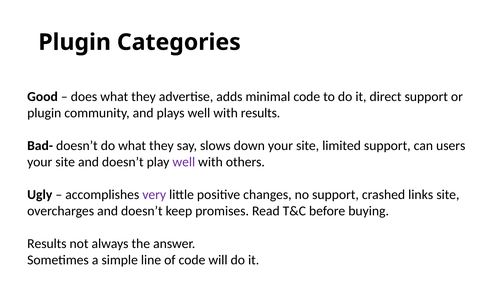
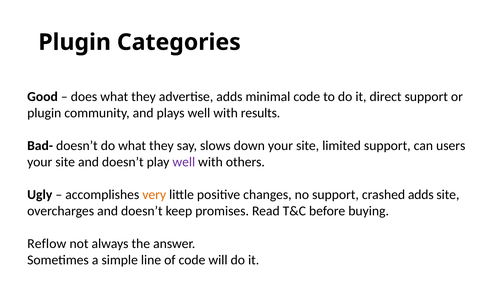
very colour: purple -> orange (154, 195)
crashed links: links -> adds (421, 195)
Results: Results -> Reflow (47, 244)
